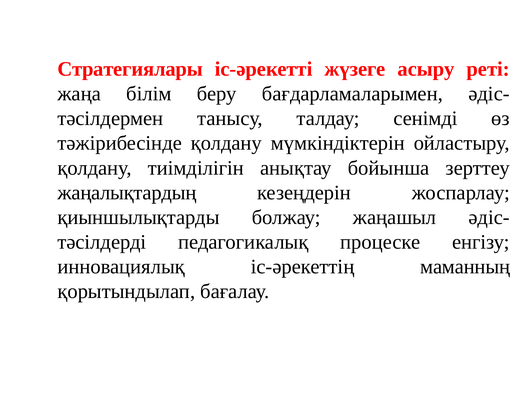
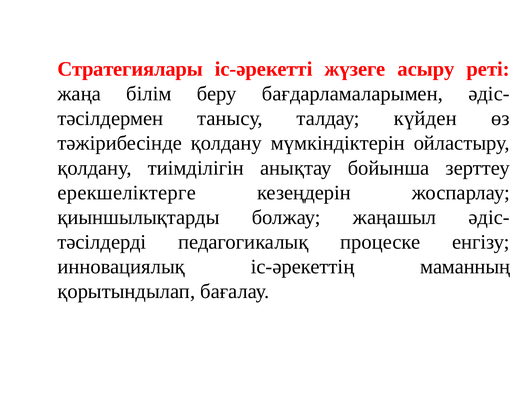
сенімді: сенімді -> күйден (425, 119)
жаңалықтардың: жаңалықтардың -> ерекшеліктерге (127, 193)
